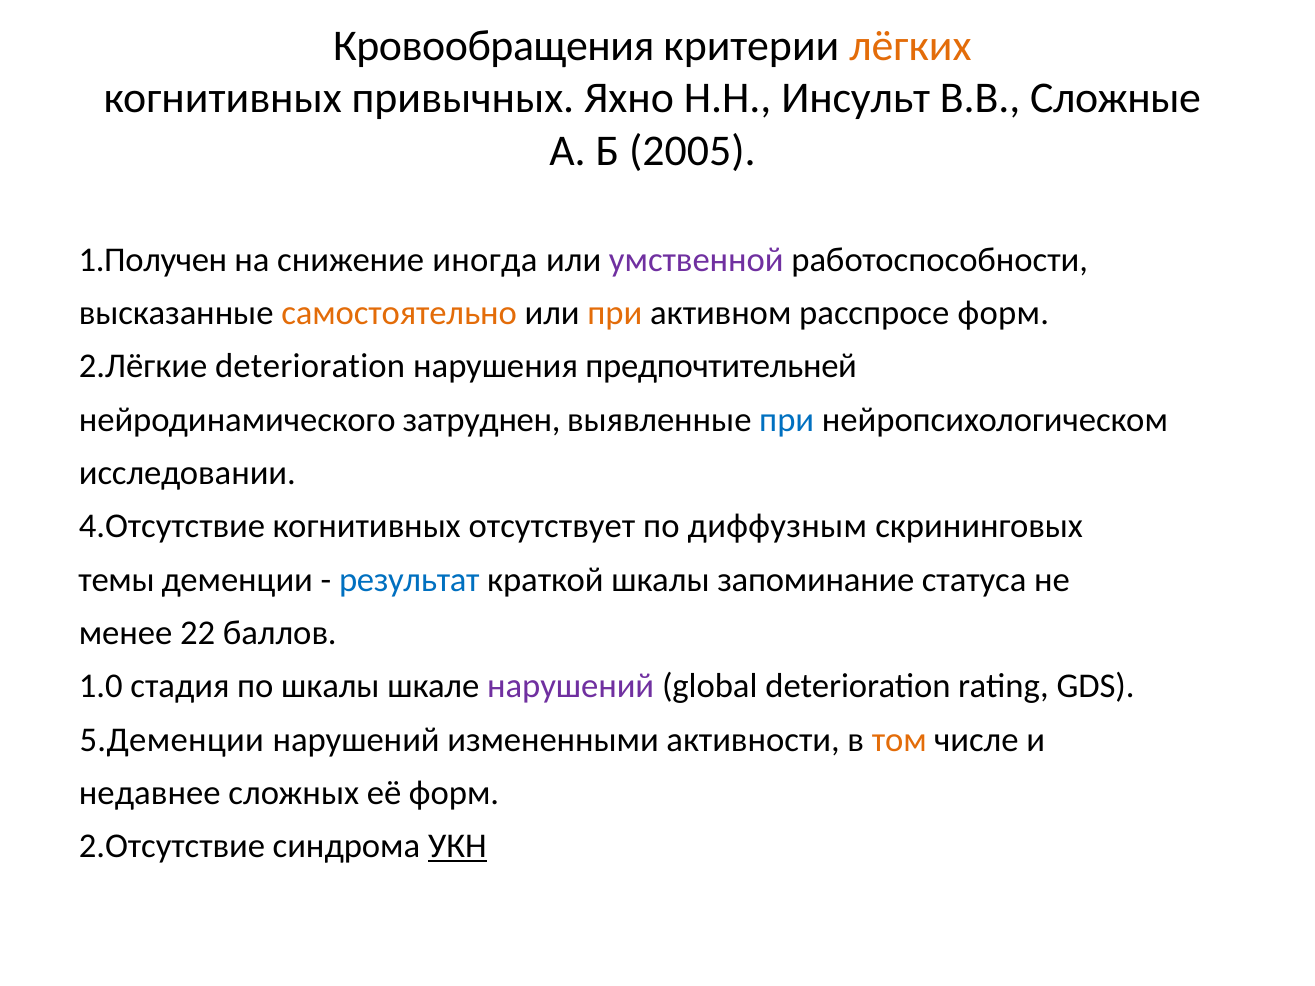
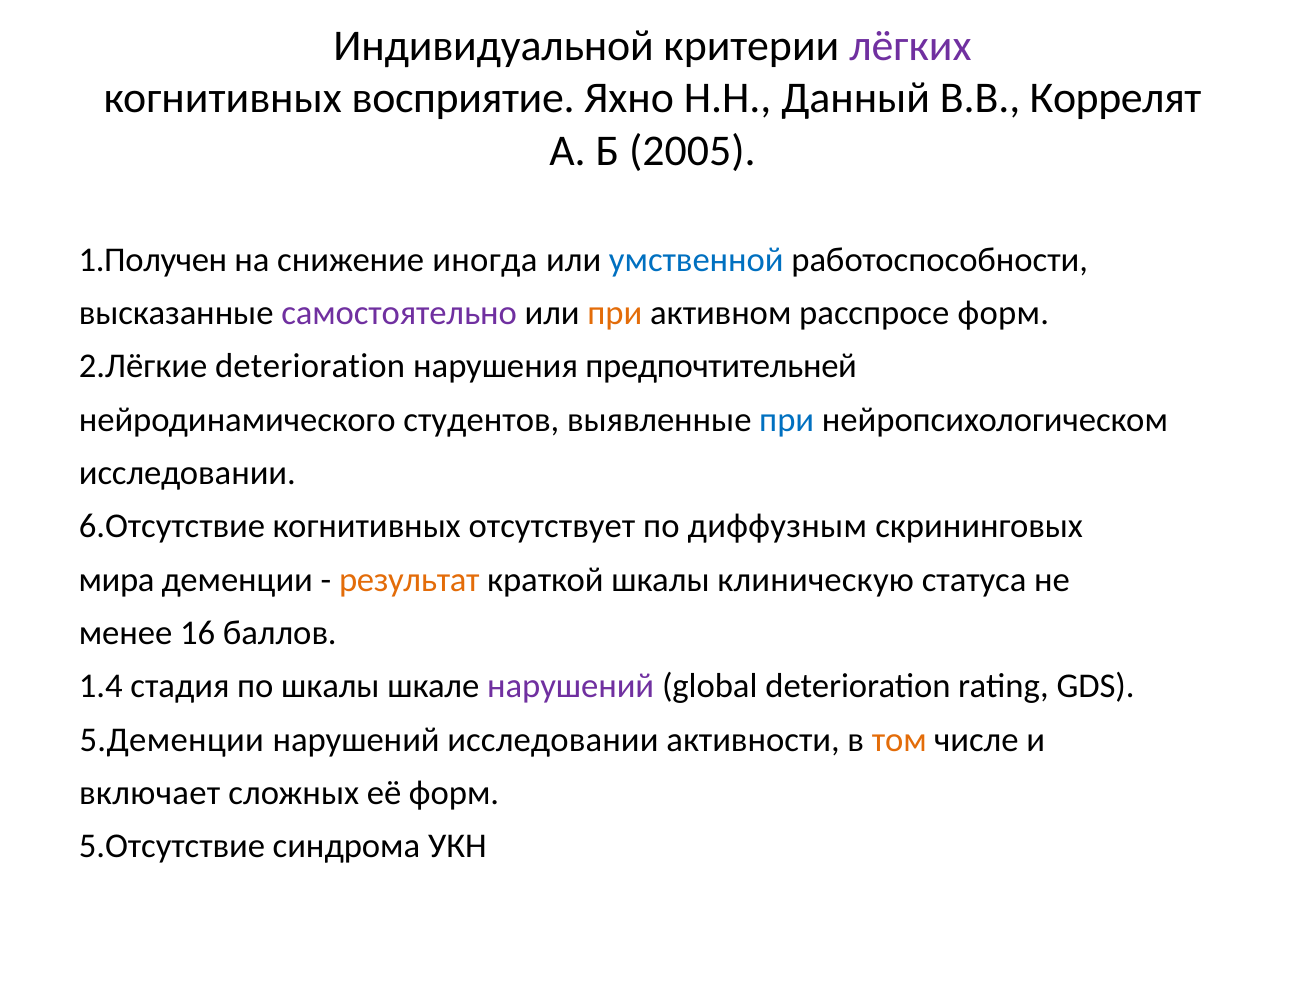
Кровообращения: Кровообращения -> Индивидуальной (494, 46)
лёгких colour: orange -> purple (910, 46)
привычных: привычных -> восприятие (463, 98)
Инсульт: Инсульт -> Данный (856, 98)
Сложные: Сложные -> Коррелят (1116, 98)
умственной colour: purple -> blue (696, 260)
самостоятельно colour: orange -> purple (399, 313)
затруднен: затруднен -> студентов (481, 420)
4.Отсутствие: 4.Отсутствие -> 6.Отсутствие (172, 527)
темы: темы -> мира (117, 580)
результат colour: blue -> orange (409, 580)
запоминание: запоминание -> клиническую (816, 580)
22: 22 -> 16 (198, 633)
1.0: 1.0 -> 1.4 (101, 687)
нарушений измененными: измененными -> исследовании (553, 740)
недавнее: недавнее -> включает (150, 793)
2.Отсутствие: 2.Отсутствие -> 5.Отсутствие (172, 847)
УКН underline: present -> none (457, 847)
